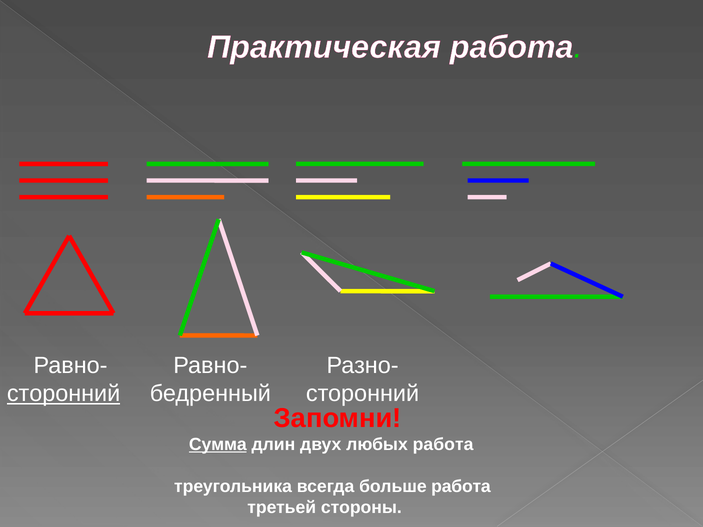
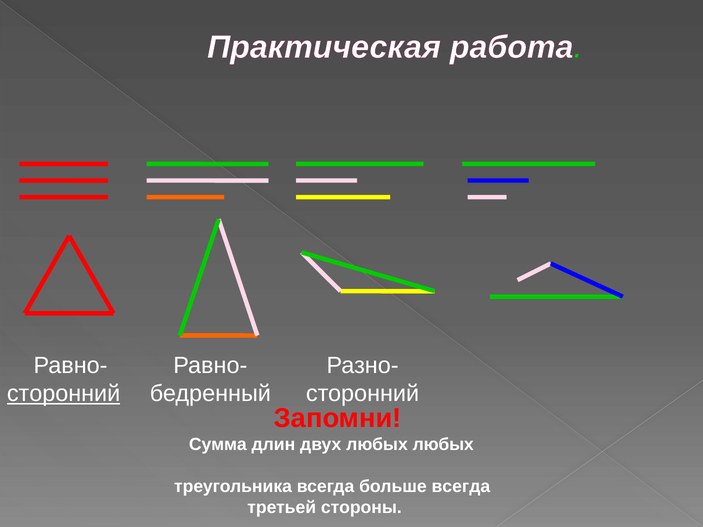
Сумма underline: present -> none (218, 445)
любых работа: работа -> любых (443, 445)
больше работа: работа -> всегда (461, 487)
